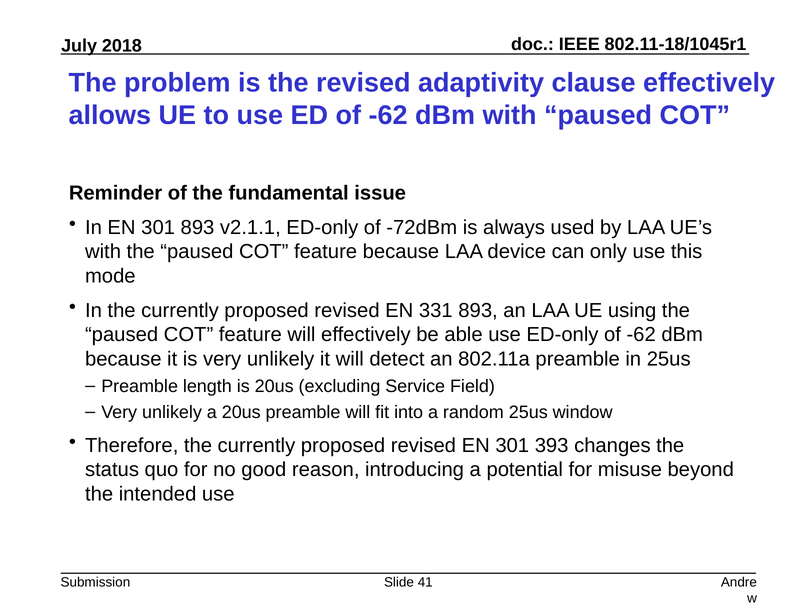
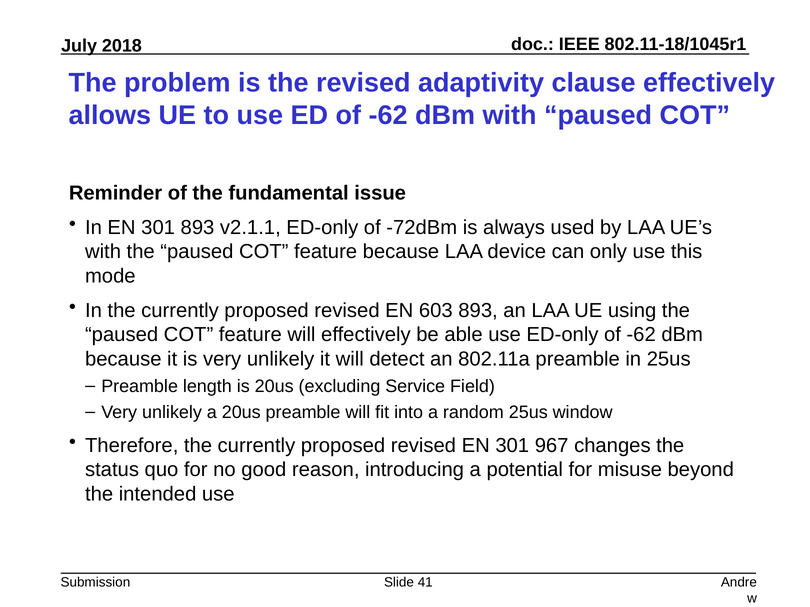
331: 331 -> 603 (436, 311)
393: 393 -> 967 (552, 446)
